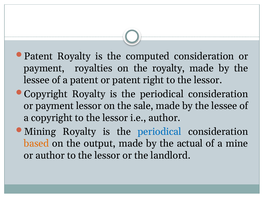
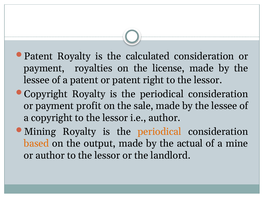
computed: computed -> calculated (148, 56)
the royalty: royalty -> license (169, 68)
payment lessor: lessor -> profit (89, 106)
periodical colour: blue -> orange (160, 132)
